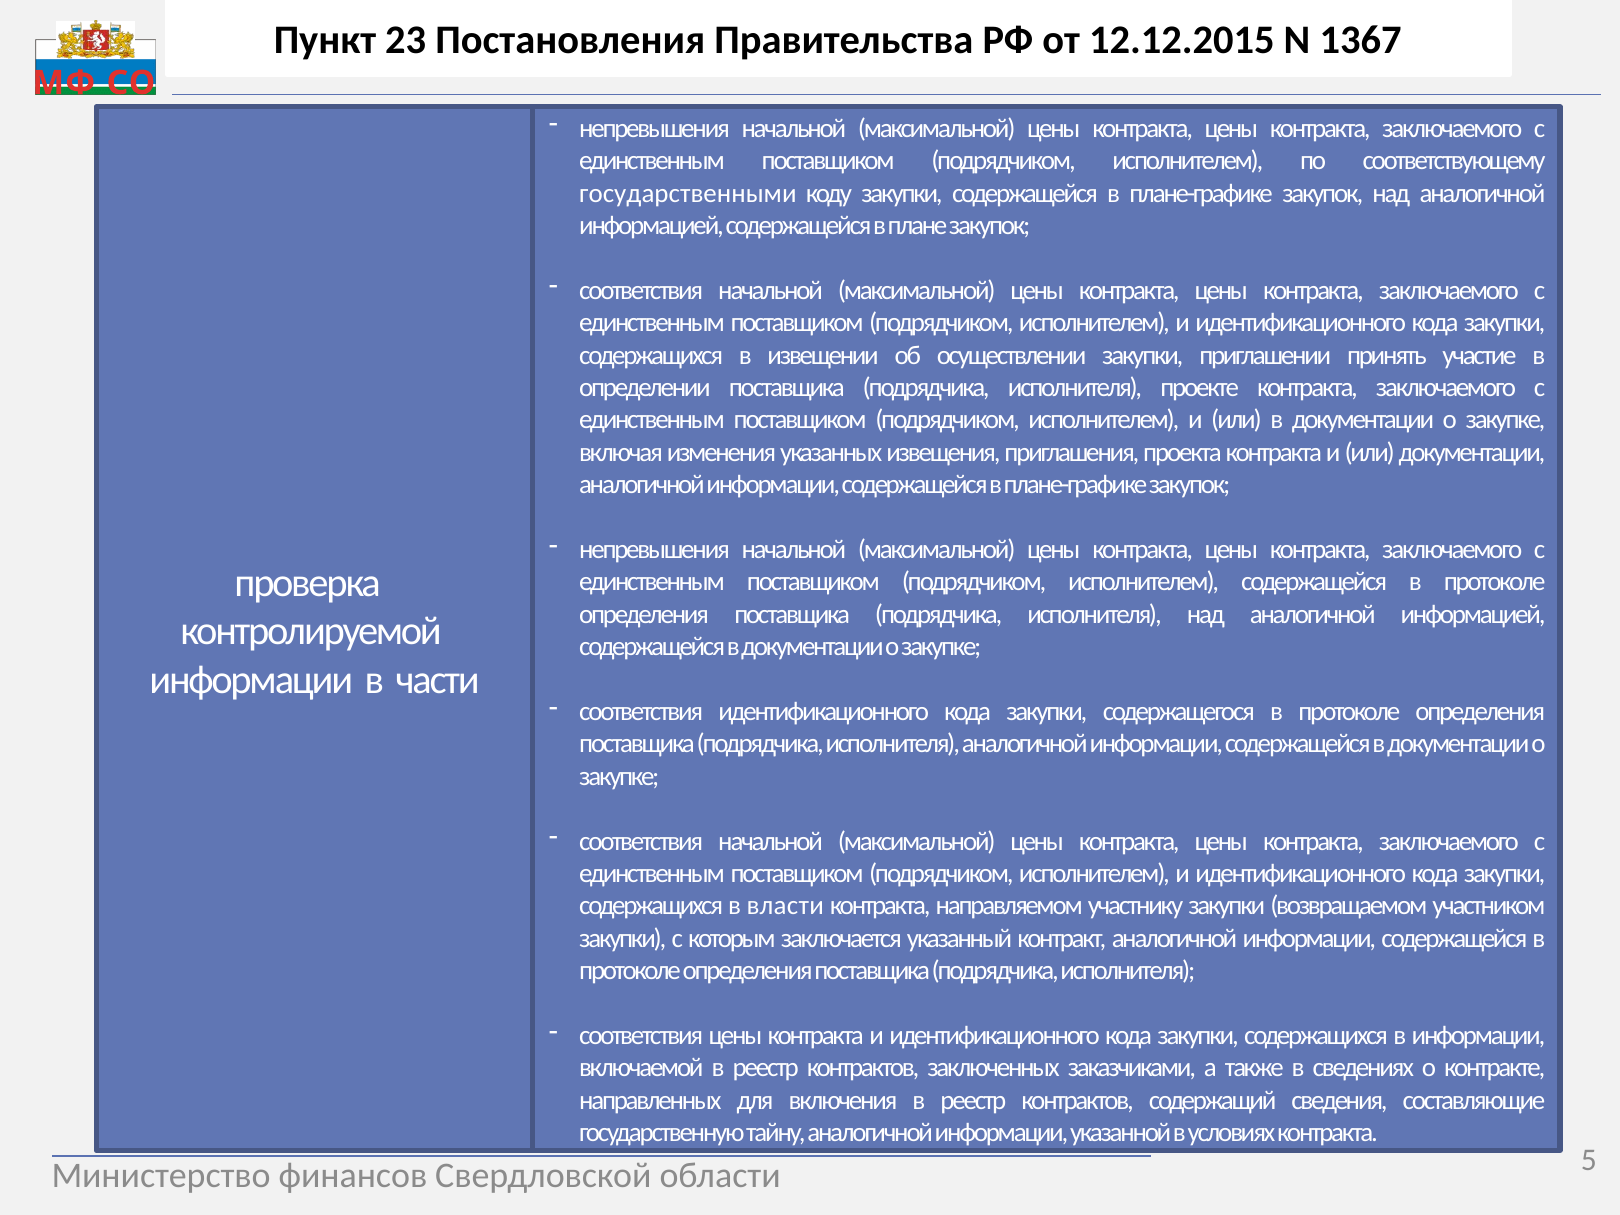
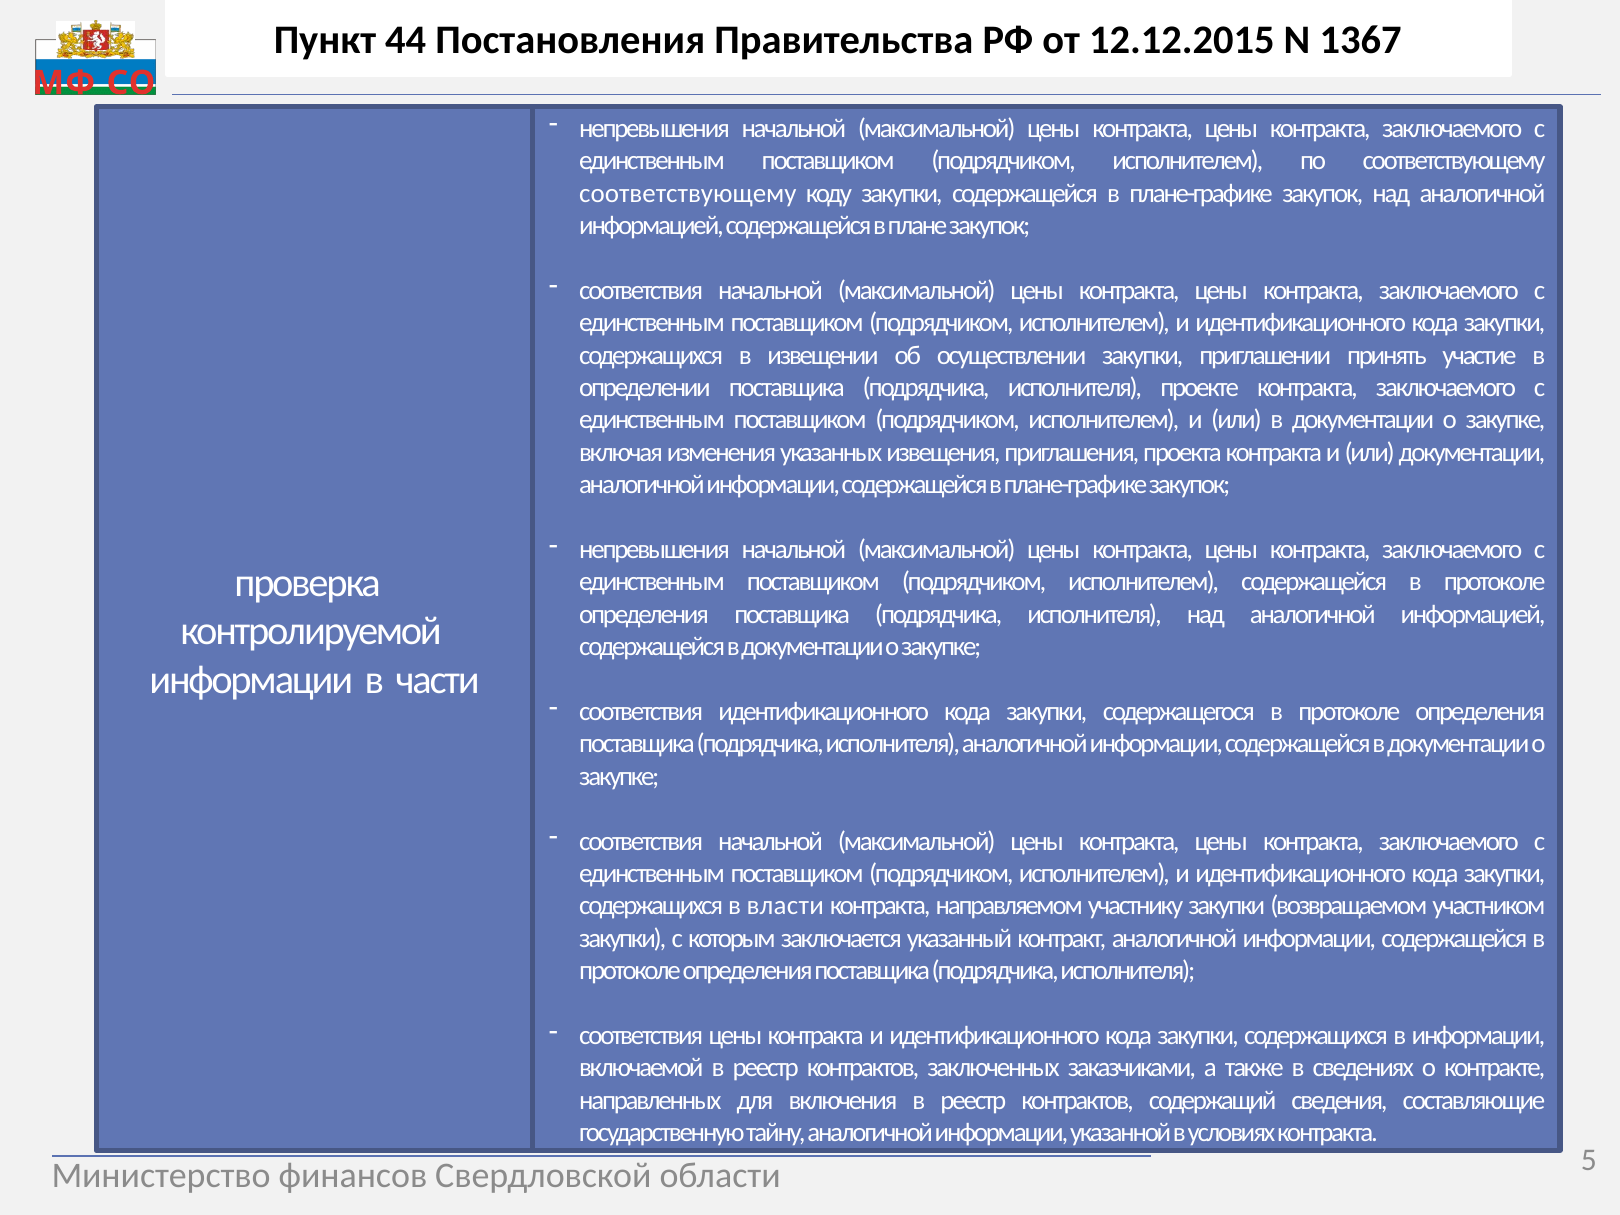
23: 23 -> 44 (406, 40)
государственными: государственными -> соответствующему (688, 193)
